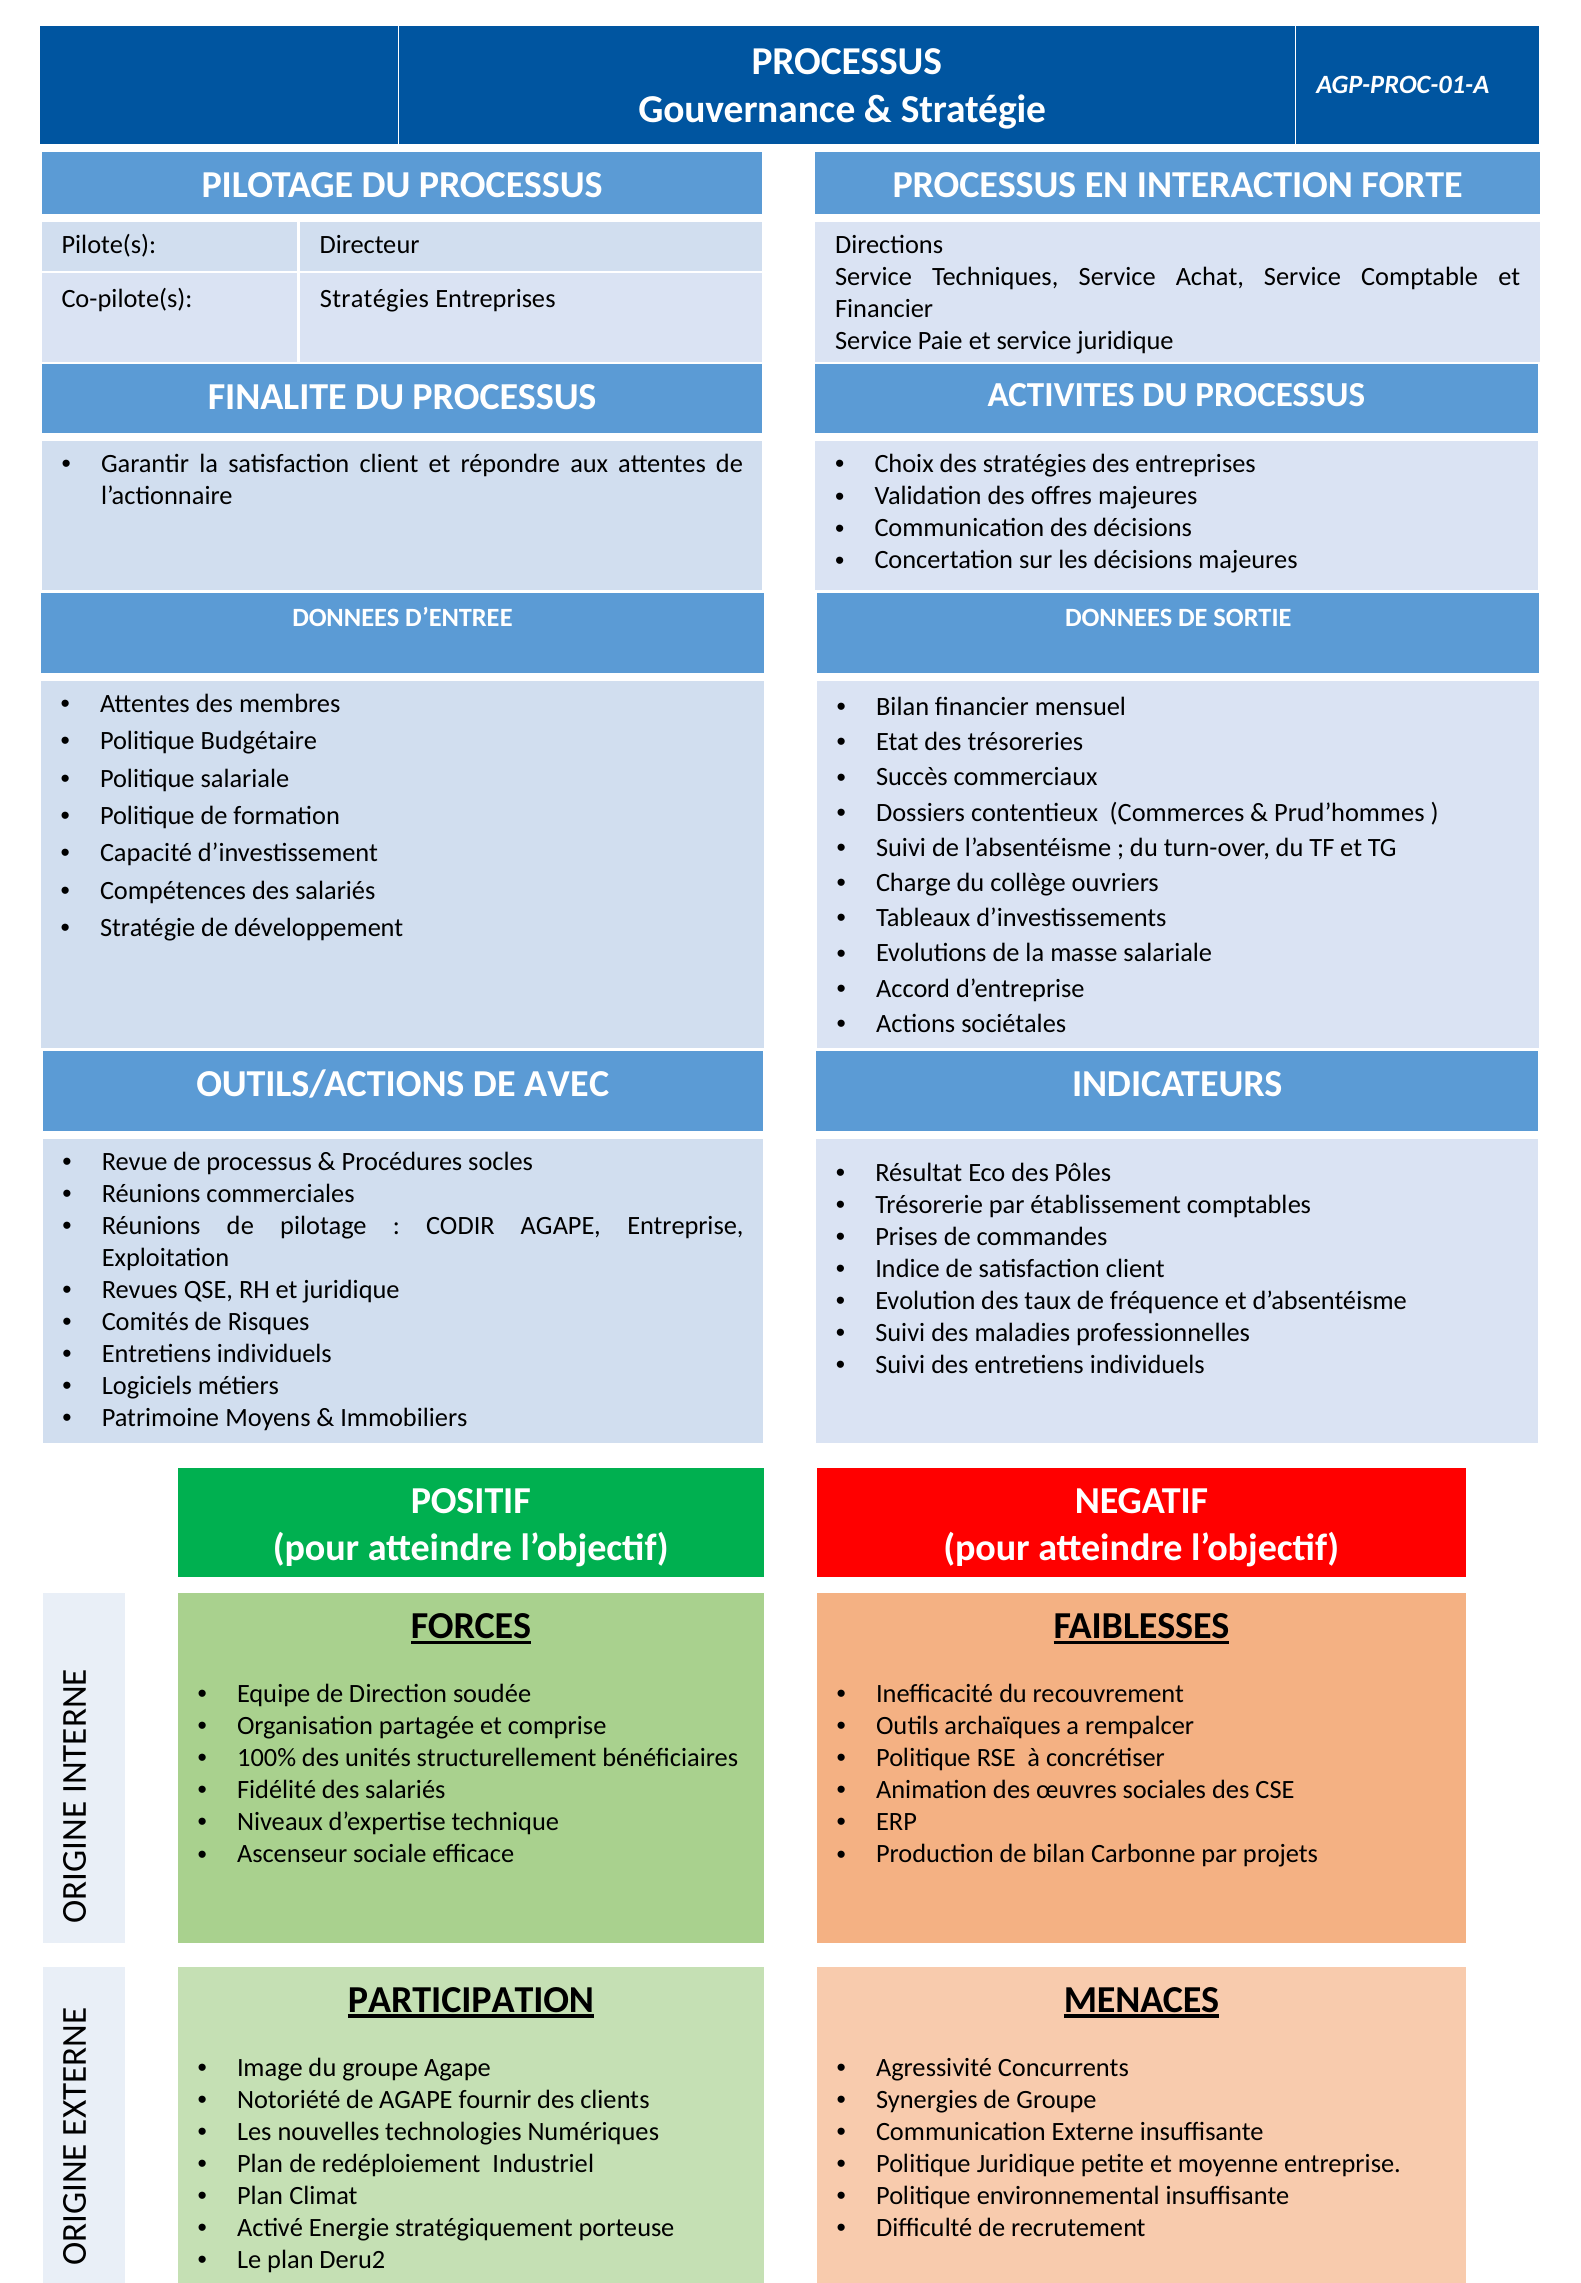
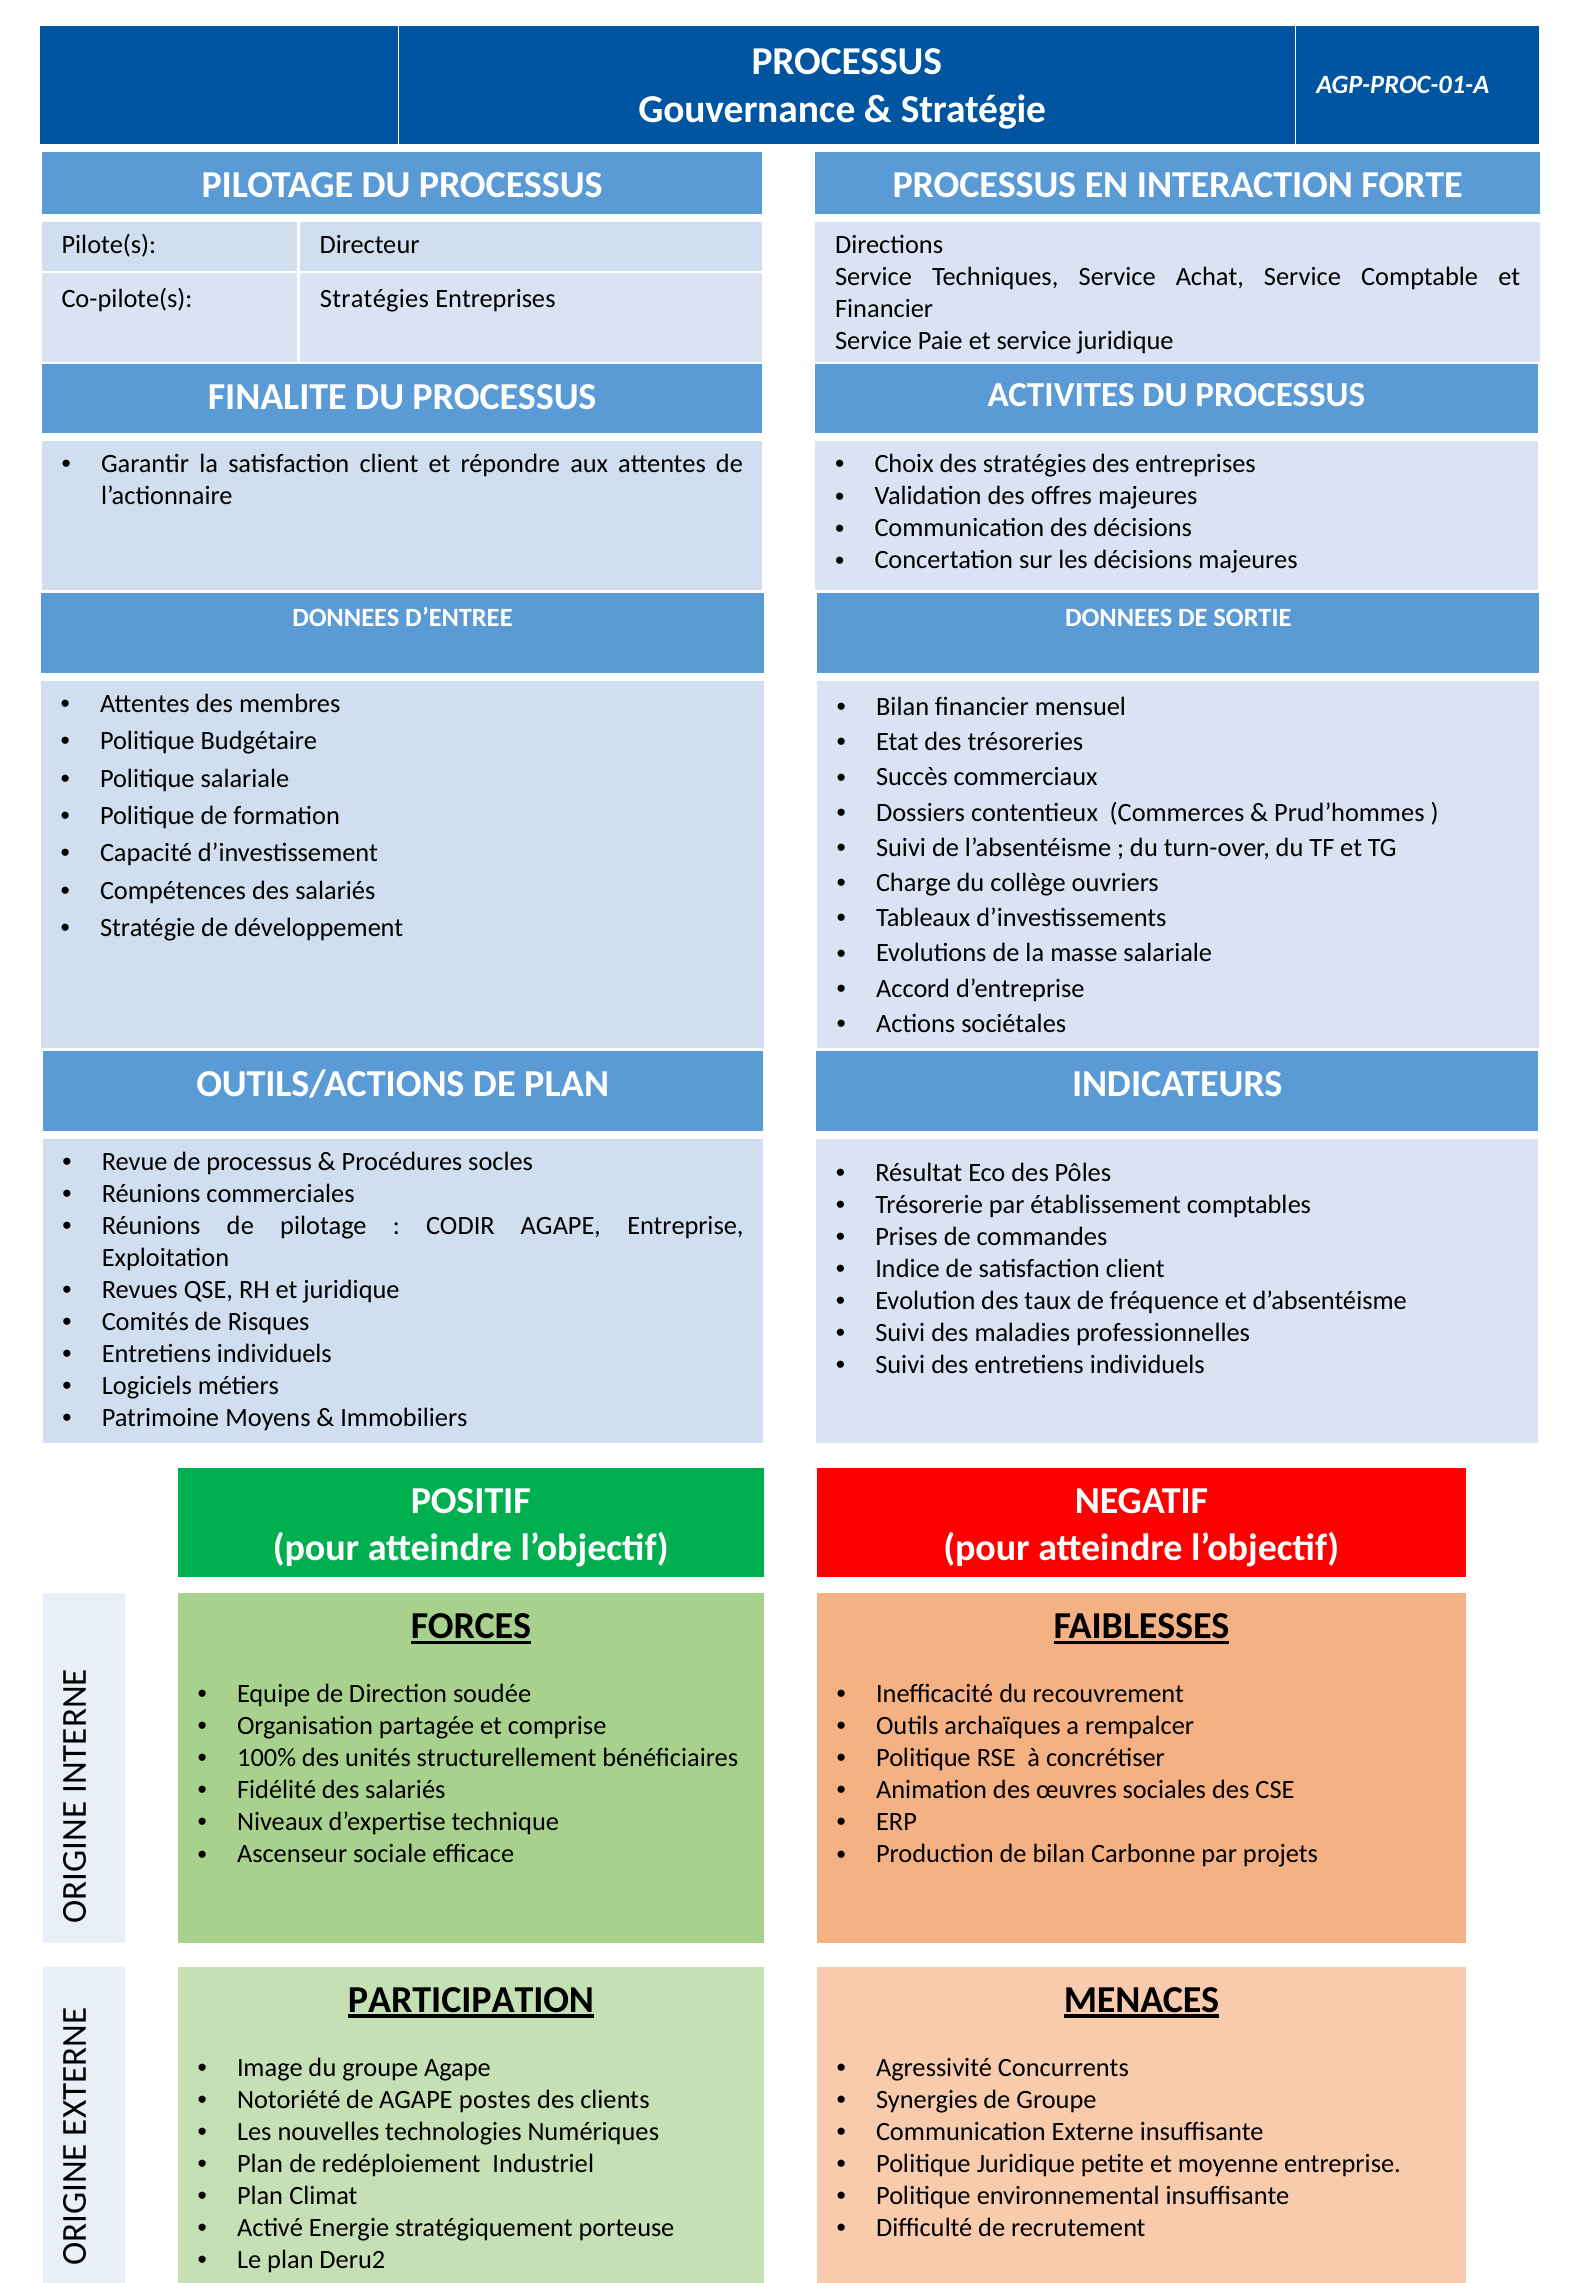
DE AVEC: AVEC -> PLAN (567, 1084)
fournir: fournir -> postes (495, 2100)
